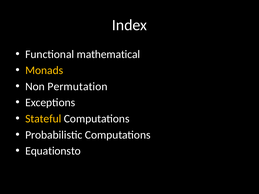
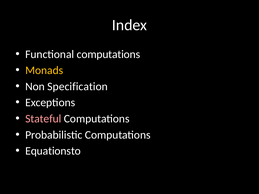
Functional mathematical: mathematical -> computations (108, 54)
Permutation: Permutation -> Specification (78, 87)
Stateful colour: yellow -> pink (43, 119)
